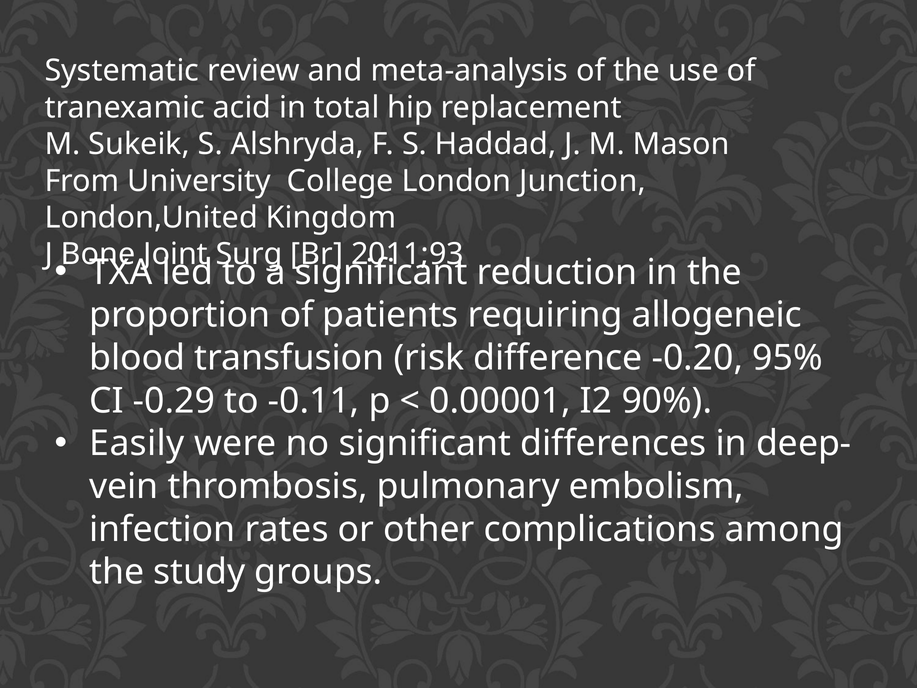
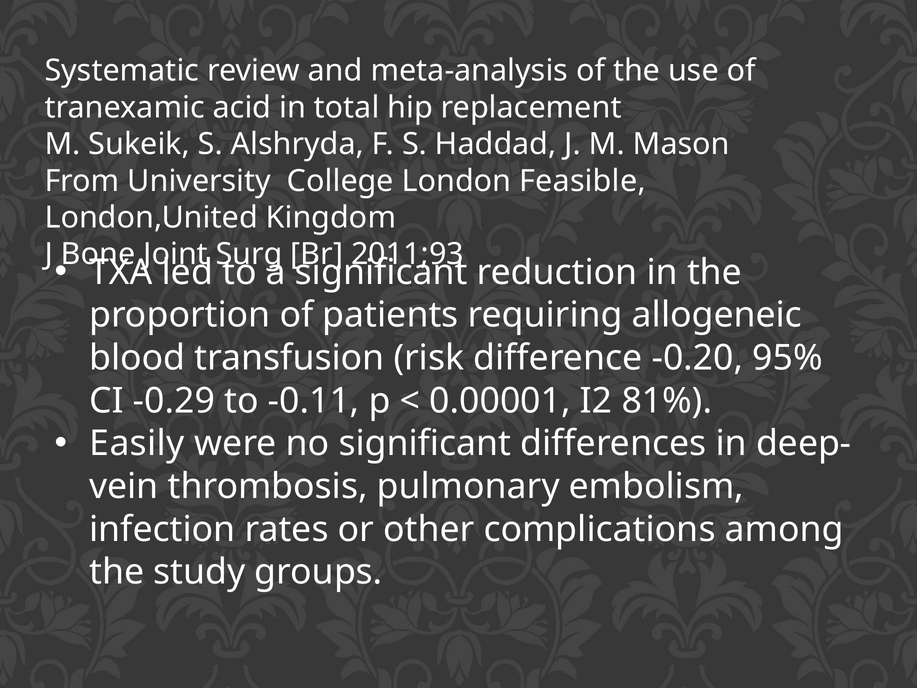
Junction: Junction -> Feasible (582, 181)
90%: 90% -> 81% (667, 401)
